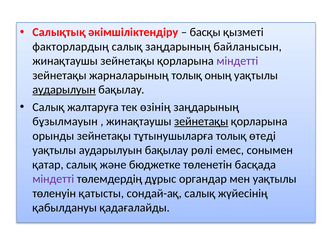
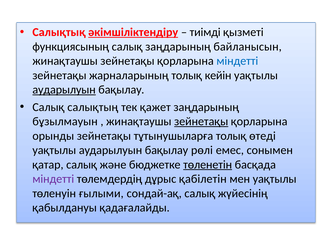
әкімшіліктендіру underline: none -> present (133, 32)
басқы: басқы -> тиімді (205, 32)
факторлардың: факторлардың -> функциясының (71, 47)
міндетті colour: purple -> blue (237, 61)
оның: оның -> кейін (218, 75)
жалтаруға: жалтаруға -> салықтың (93, 107)
өзінің: өзінің -> қажет (155, 107)
төленетін underline: none -> present (208, 165)
органдар: органдар -> қабілетін (203, 179)
қатысты: қатысты -> ғылыми (101, 193)
